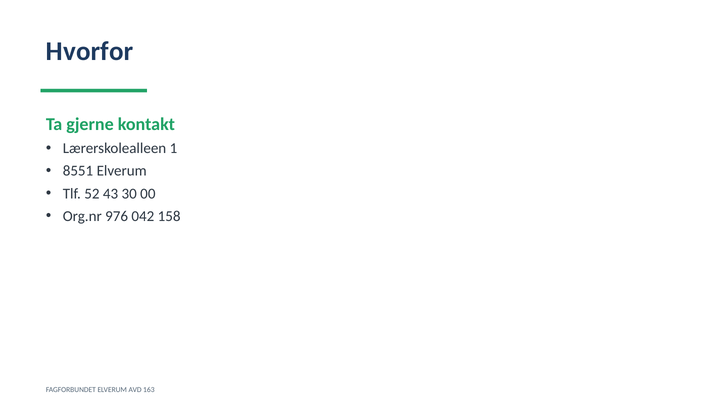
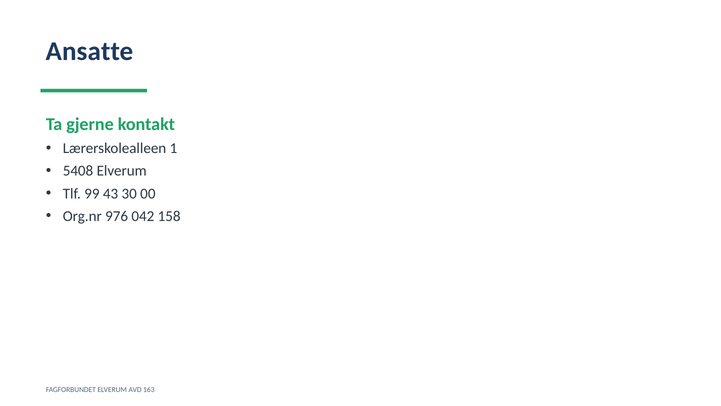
Hvorfor: Hvorfor -> Ansatte (90, 51)
8551: 8551 -> 5408 (78, 171)
52: 52 -> 99 (92, 193)
